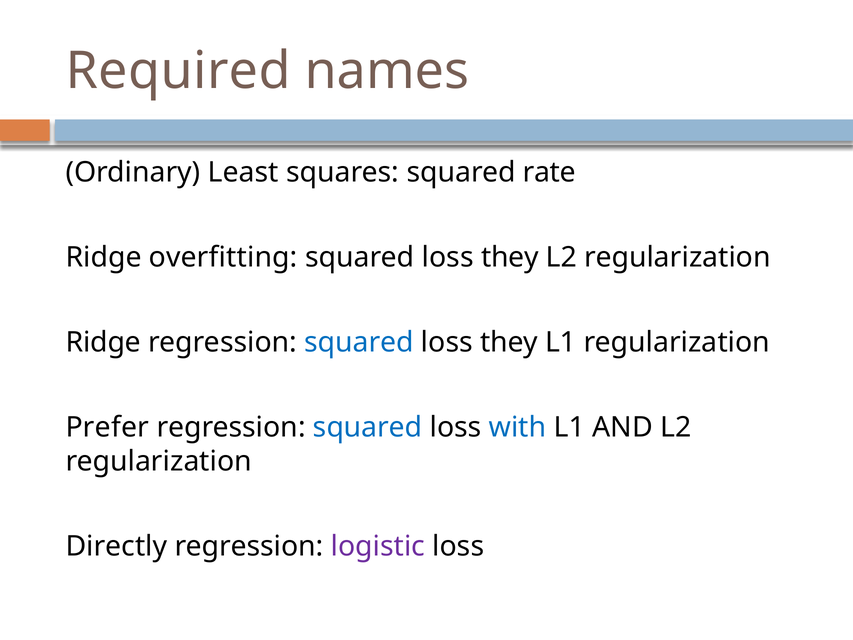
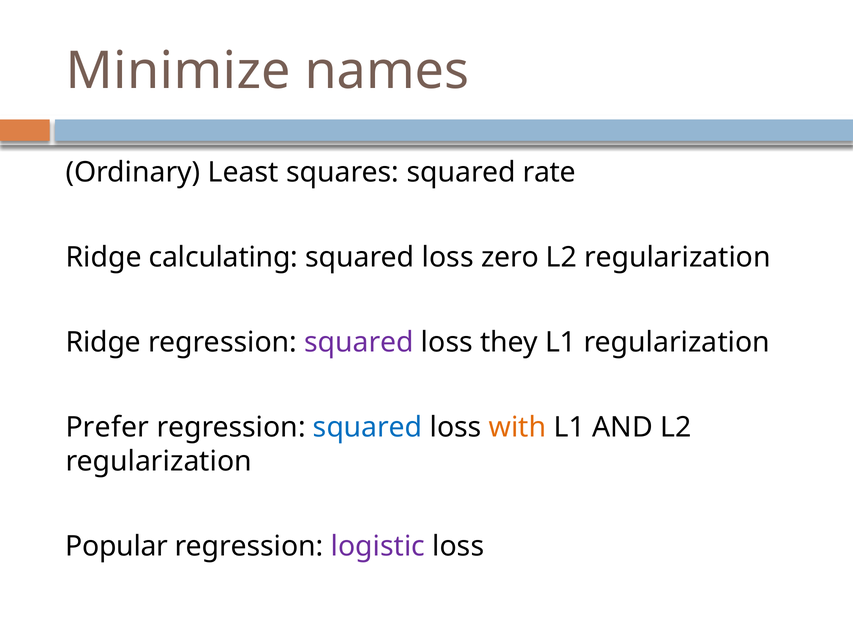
Required: Required -> Minimize (178, 71)
overfitting: overfitting -> calculating (223, 257)
they: they -> zero (510, 257)
squared colour: blue -> purple (359, 342)
with colour: blue -> orange (518, 427)
Directly: Directly -> Popular (117, 546)
